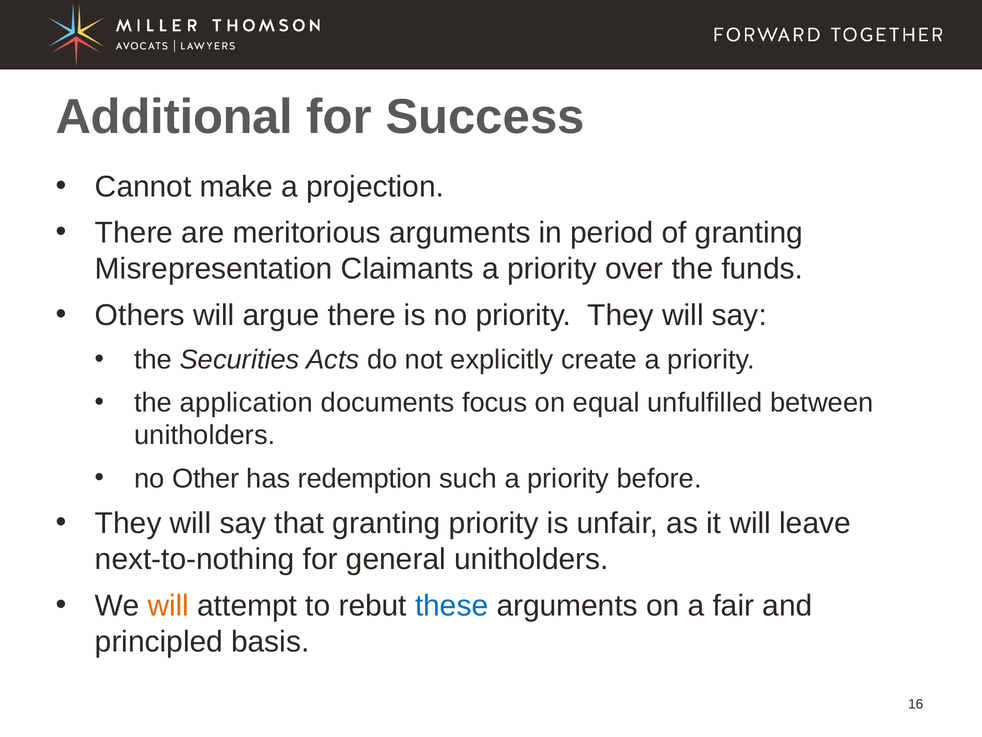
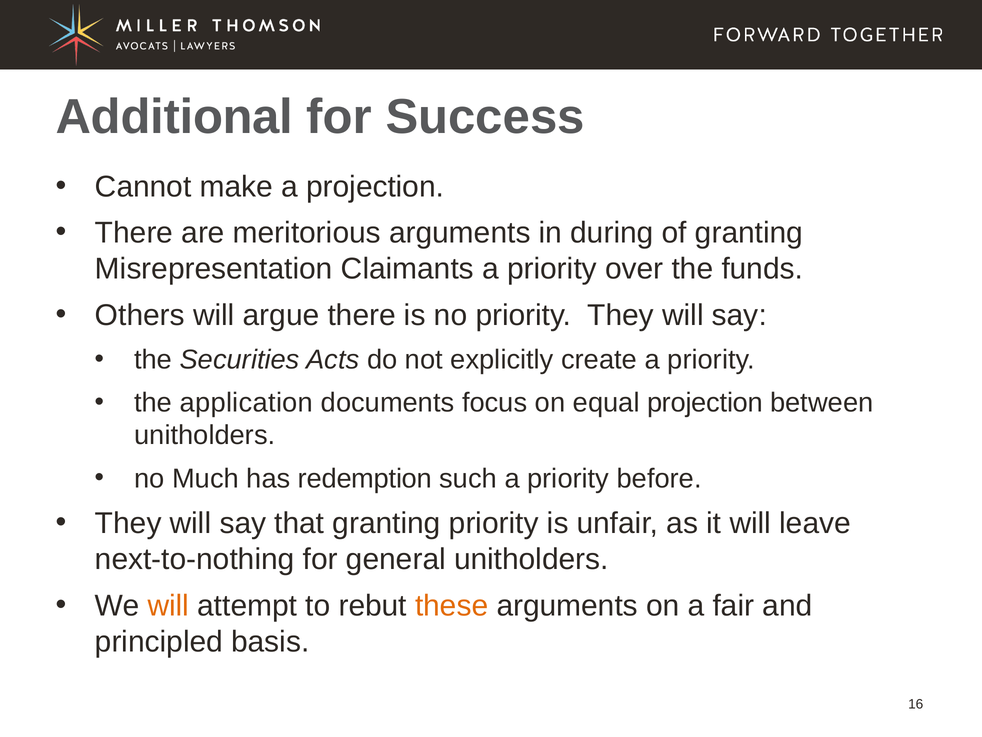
period: period -> during (612, 233)
equal unfulfilled: unfulfilled -> projection (705, 402)
Other: Other -> Much (206, 478)
these colour: blue -> orange (452, 605)
